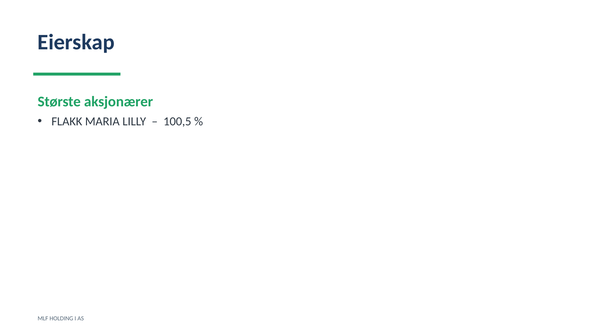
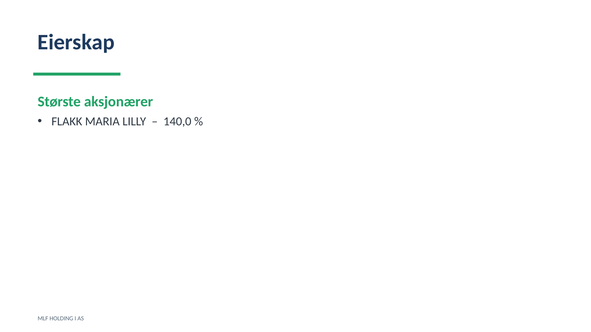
100,5: 100,5 -> 140,0 (177, 122)
